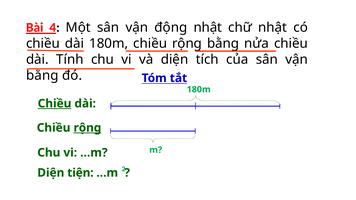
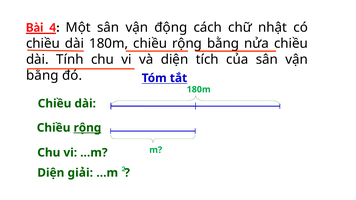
động nhật: nhật -> cách (208, 28)
Chiều underline: present -> none (55, 104)
tiện: tiện -> giải (80, 173)
